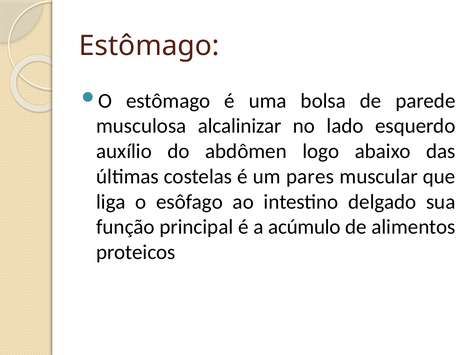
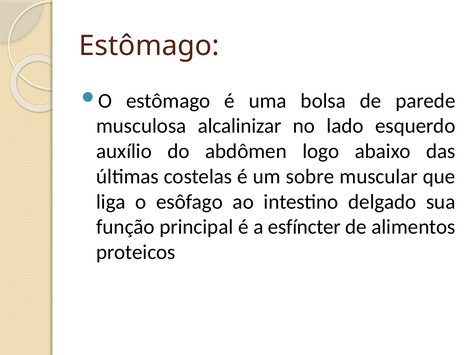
pares: pares -> sobre (310, 176)
acúmulo: acúmulo -> esfíncter (304, 227)
